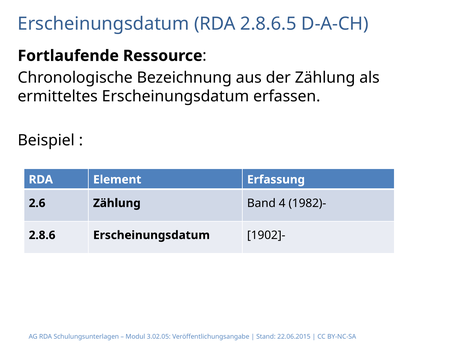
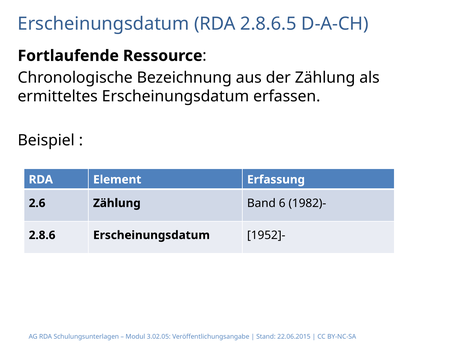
4: 4 -> 6 (282, 203)
1902]-: 1902]- -> 1952]- (266, 236)
